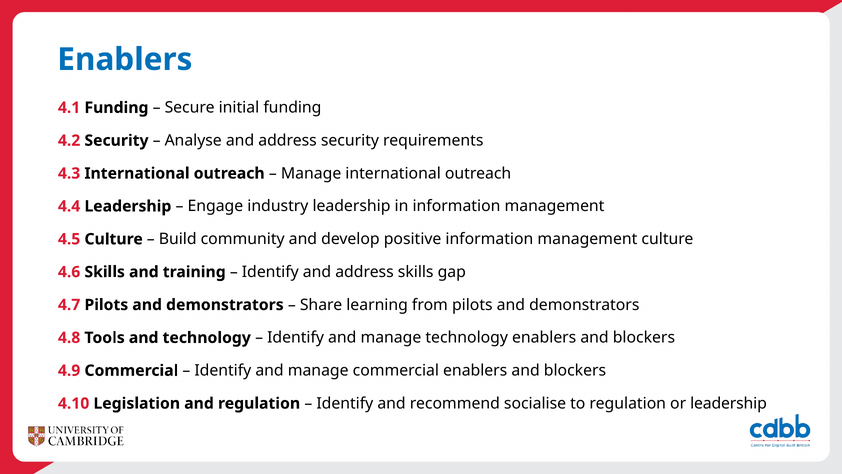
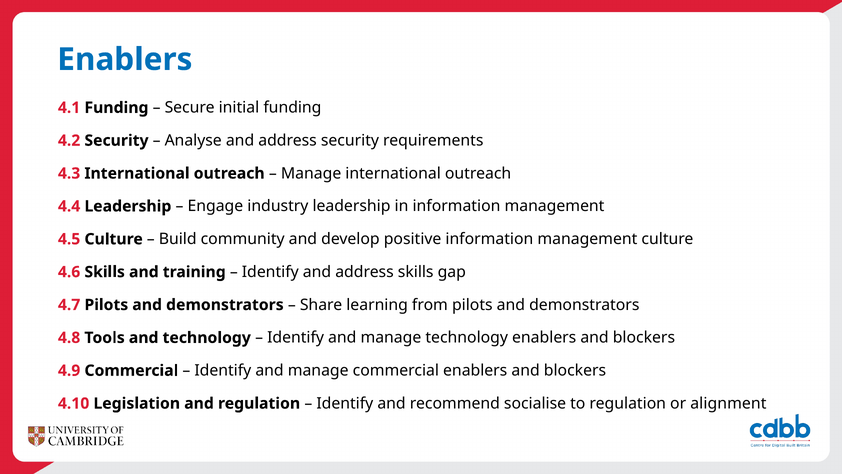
or leadership: leadership -> alignment (728, 403)
